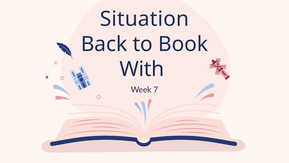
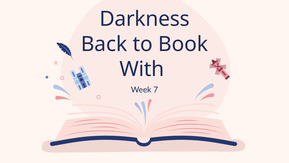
Situation: Situation -> Darkness (145, 19)
